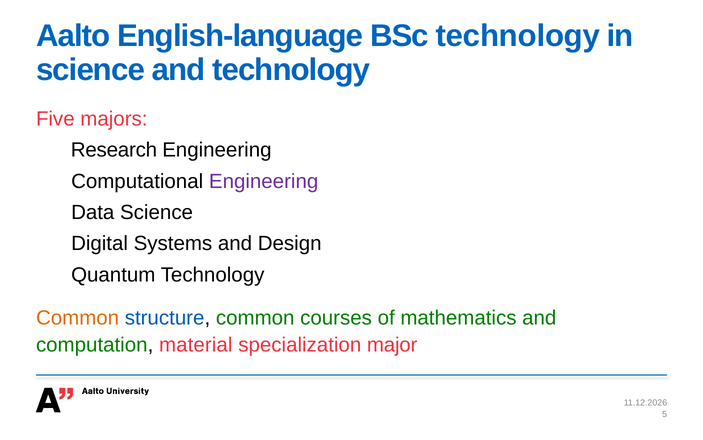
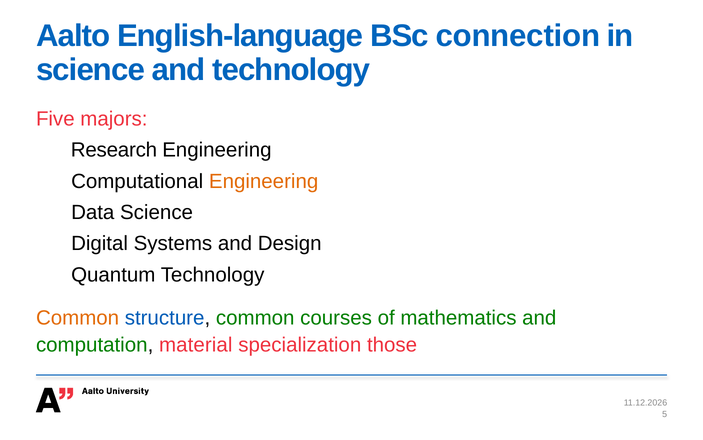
BSc technology: technology -> connection (518, 36)
Engineering colour: purple -> orange (264, 181)
major: major -> those (392, 344)
